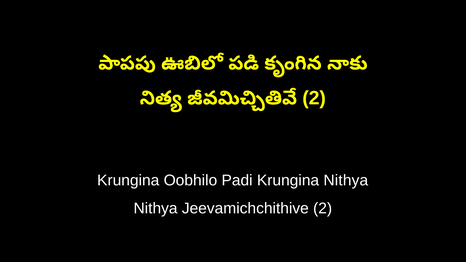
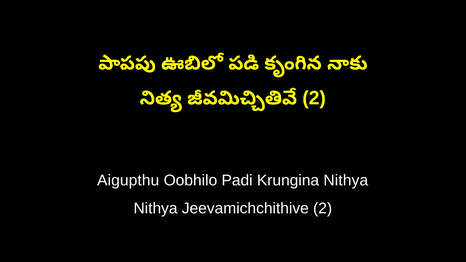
Krungina: Krungina -> Aigupthu (128, 180)
